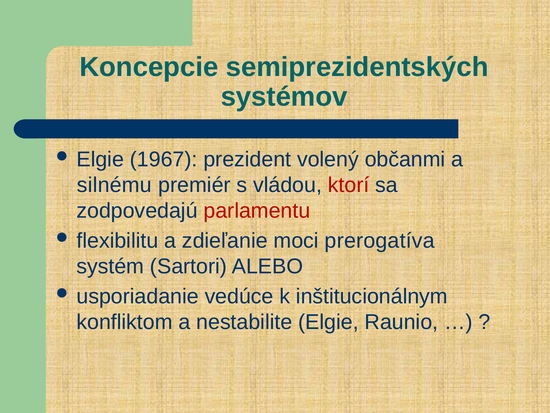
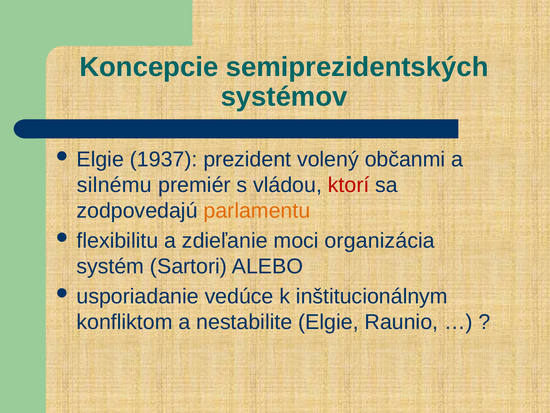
1967: 1967 -> 1937 (164, 159)
parlamentu colour: red -> orange (257, 211)
prerogatíva: prerogatíva -> organizácia (380, 241)
